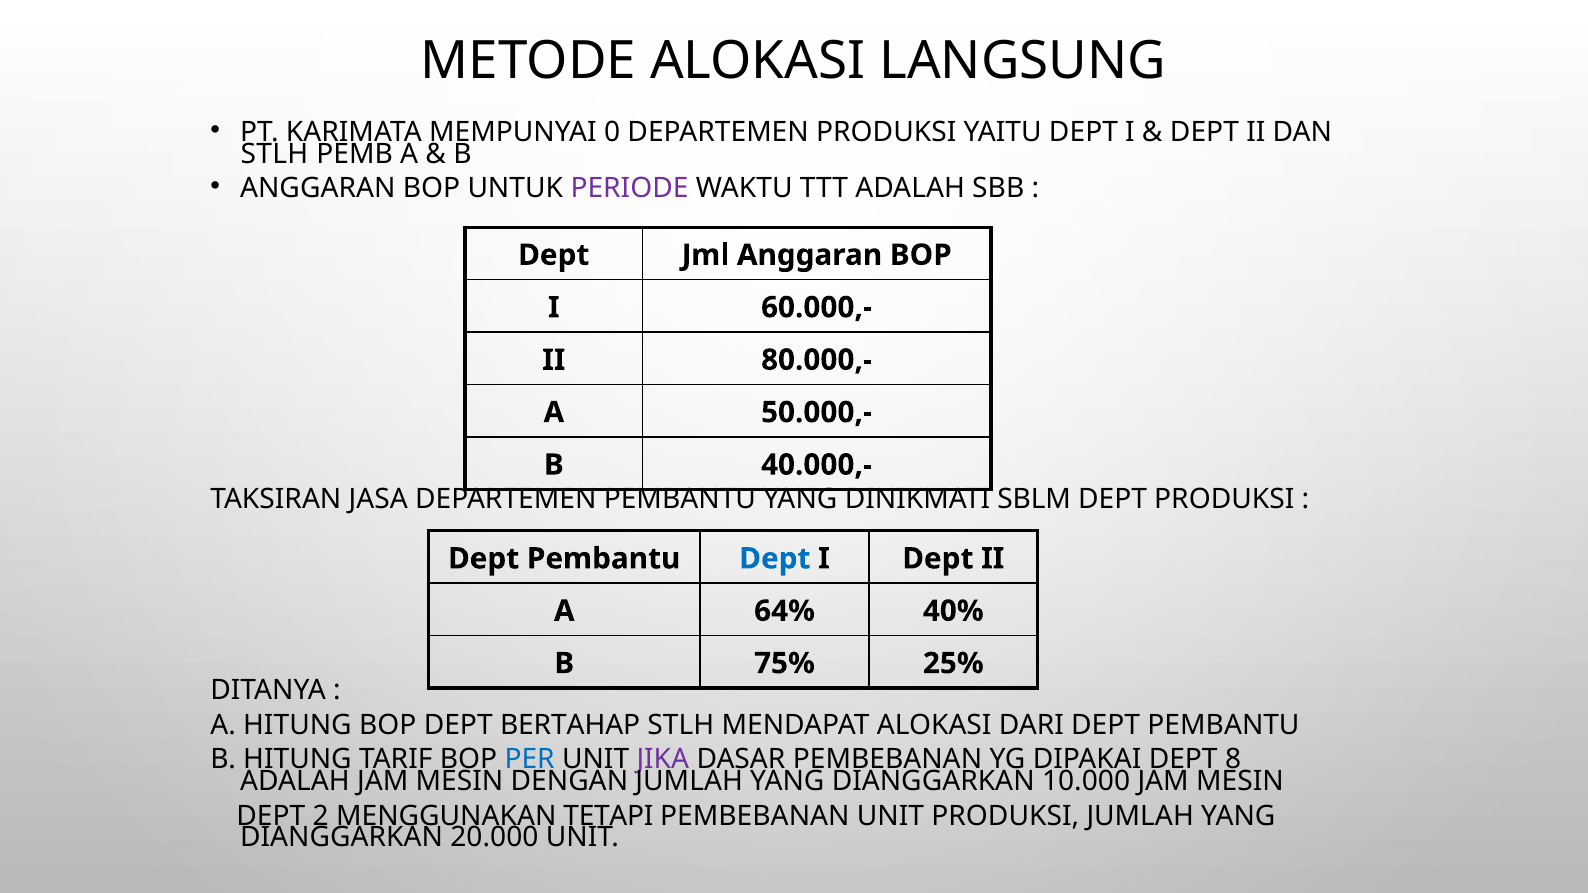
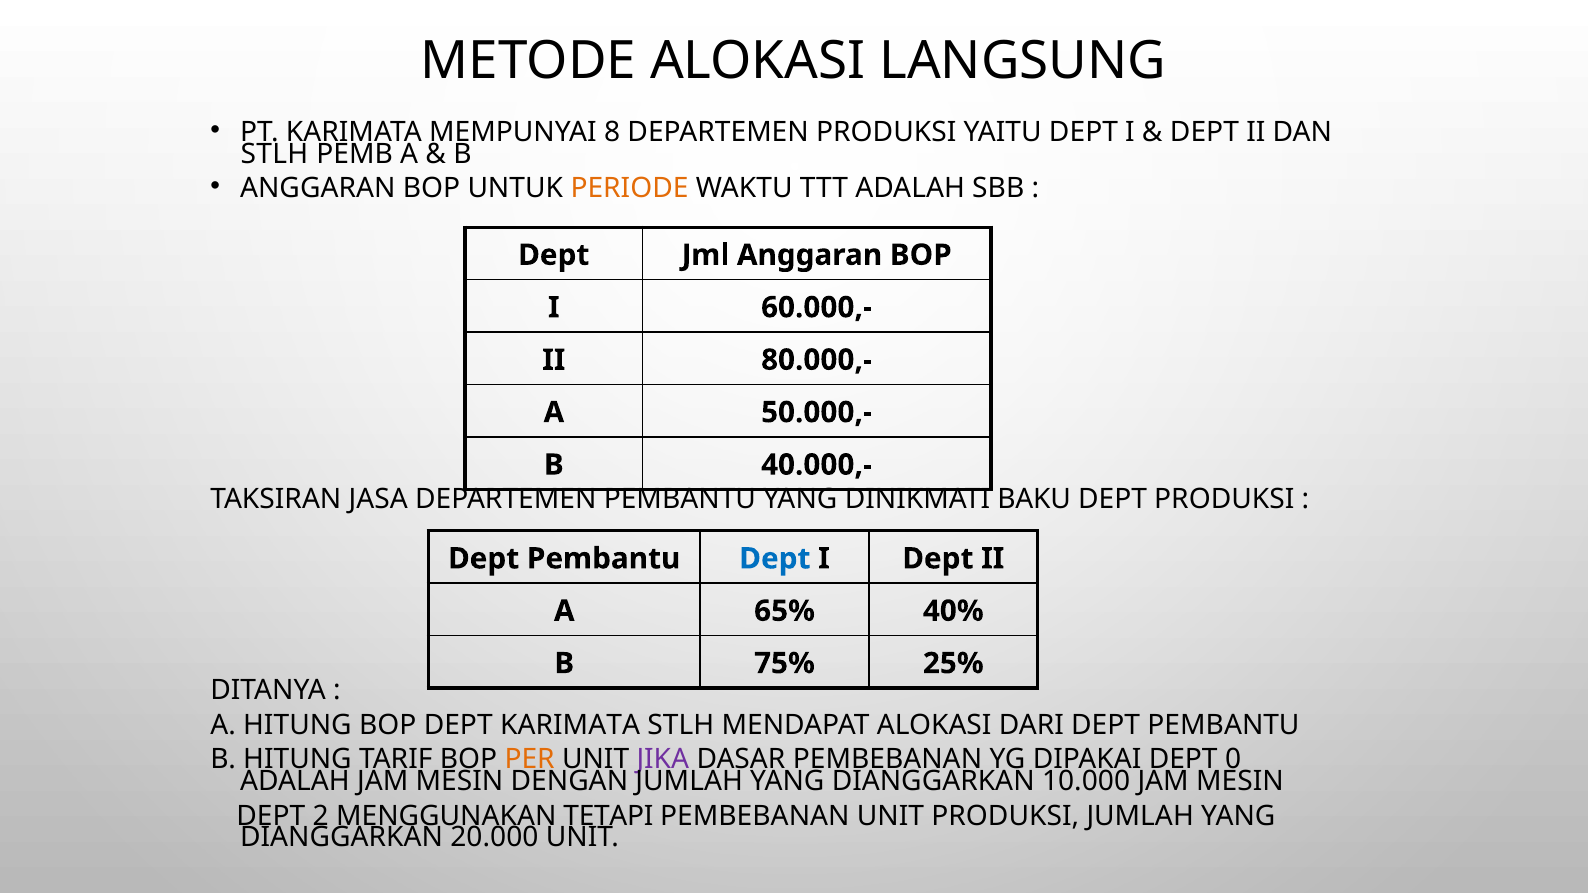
0: 0 -> 8 (612, 132)
PERIODE colour: purple -> orange (630, 189)
SBLM: SBLM -> BAKU (1034, 500)
64%: 64% -> 65% (785, 611)
DEPT BERTAHAP: BERTAHAP -> KARIMATA (570, 725)
PER colour: blue -> orange (530, 760)
8: 8 -> 0 (1233, 760)
